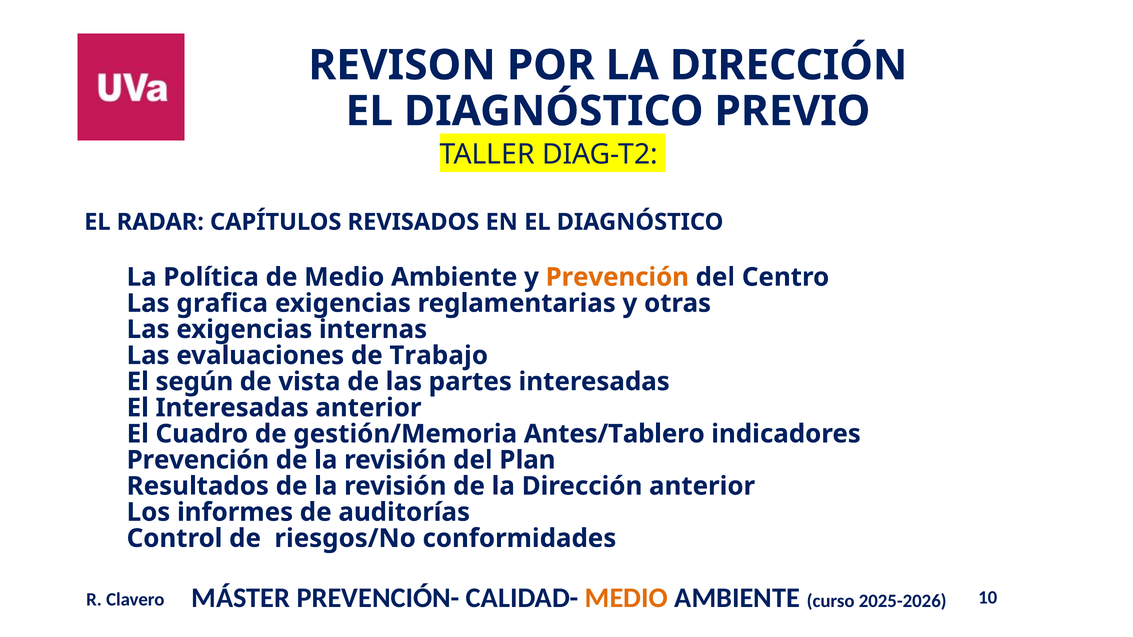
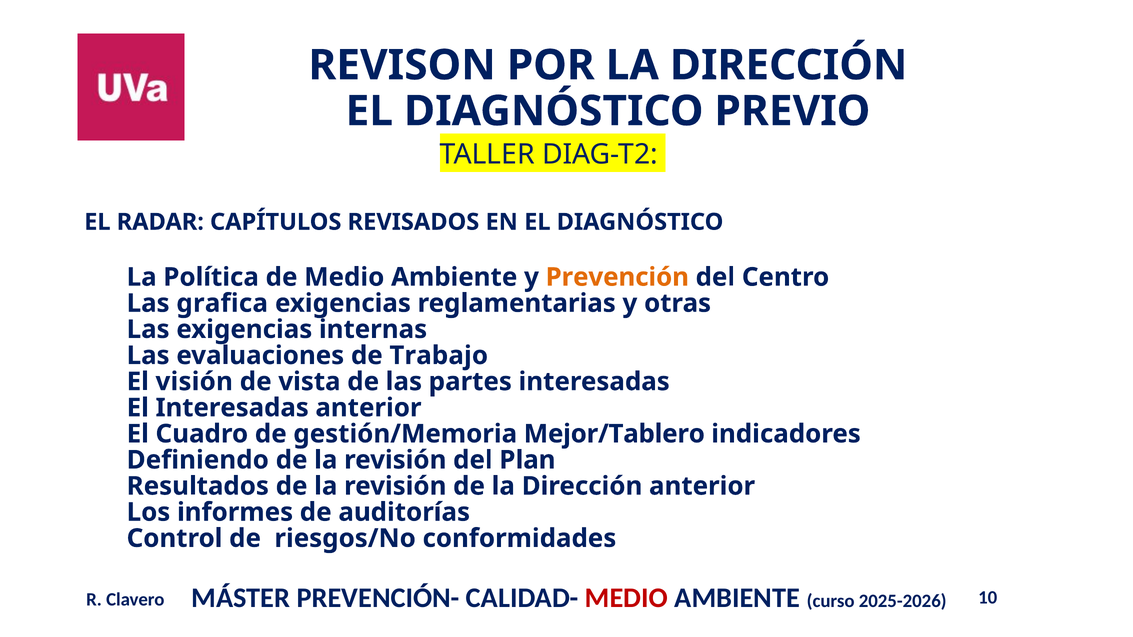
según: según -> visión (194, 382)
Antes/Tablero: Antes/Tablero -> Mejor/Tablero (614, 434)
Prevención: Prevención -> Definiendo (198, 460)
MEDIO colour: orange -> red (626, 598)
